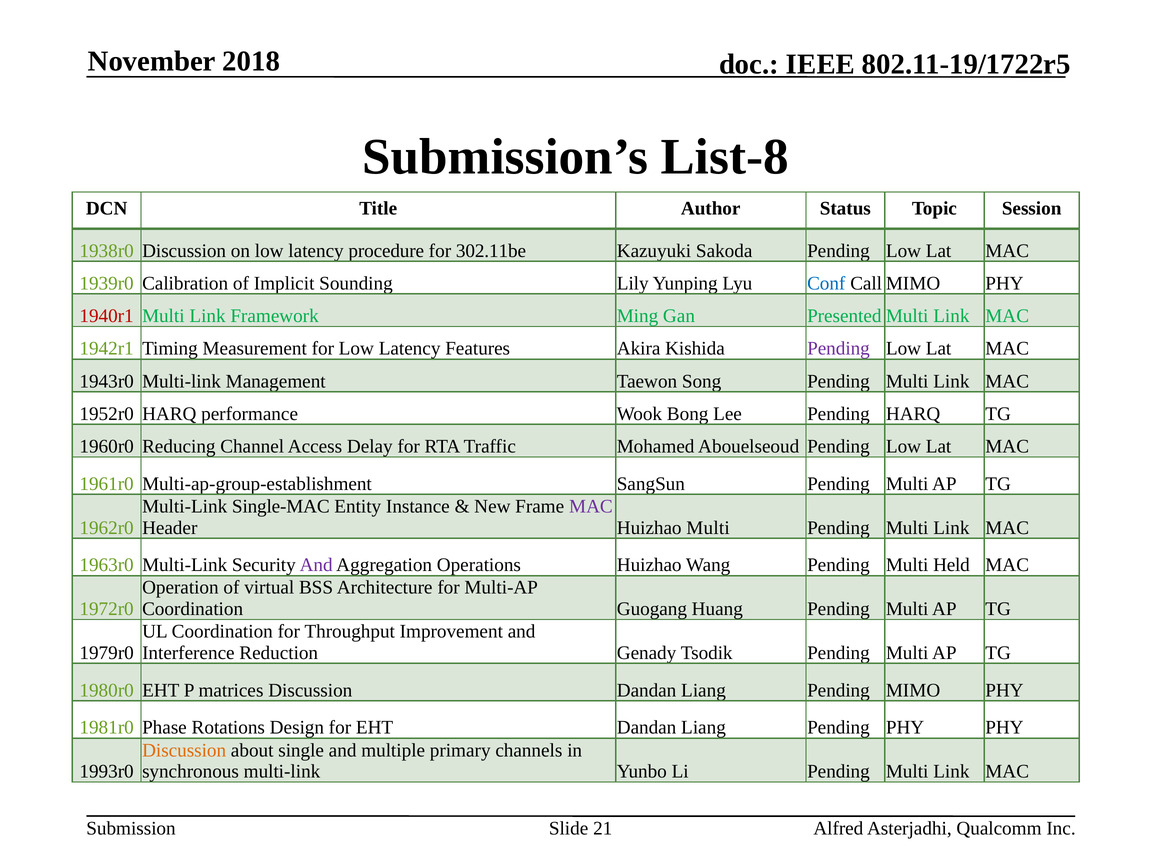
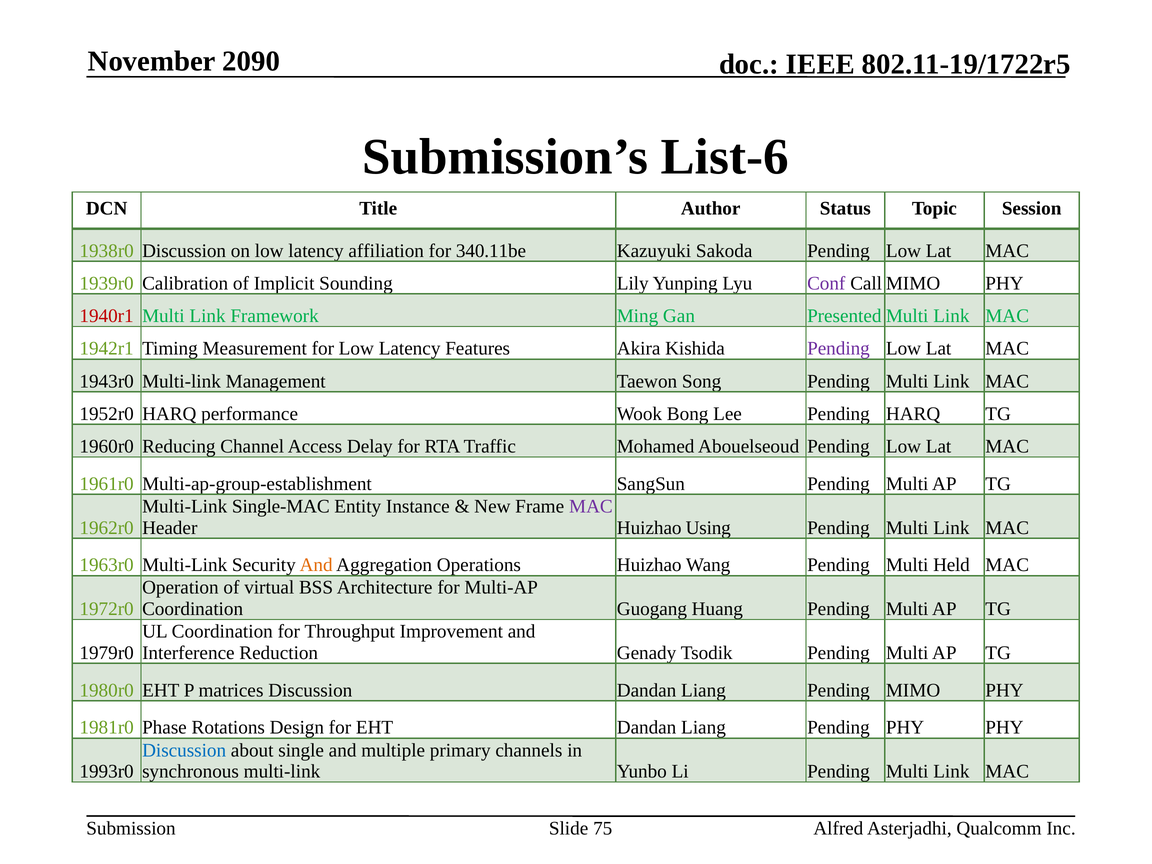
2018: 2018 -> 2090 (251, 61)
List-8: List-8 -> List-6 (725, 157)
procedure: procedure -> affiliation (386, 251)
302.11be: 302.11be -> 340.11be (491, 251)
Conf colour: blue -> purple (826, 283)
Huizhao Multi: Multi -> Using (708, 528)
And colour: purple -> orange (316, 565)
Discussion colour: orange -> blue (184, 750)
21: 21 -> 75 (603, 829)
